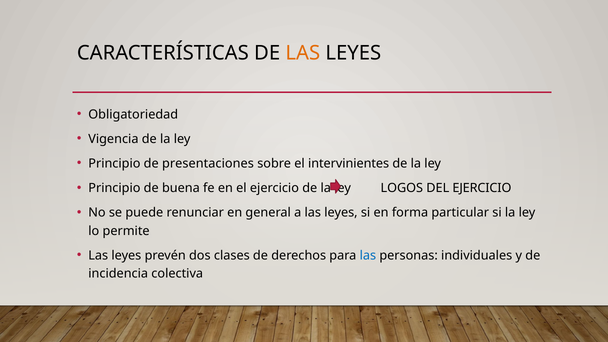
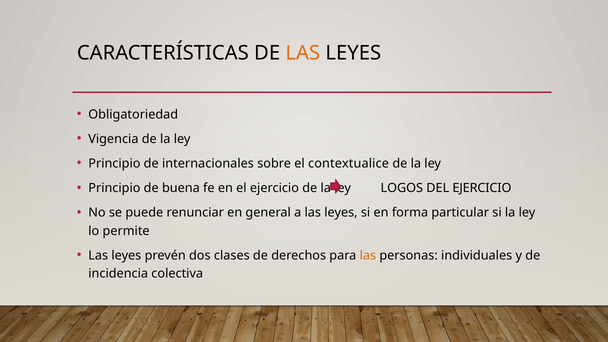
presentaciones: presentaciones -> internacionales (208, 163)
intervinientes: intervinientes -> contextualice (349, 163)
las colour: blue -> orange (368, 255)
